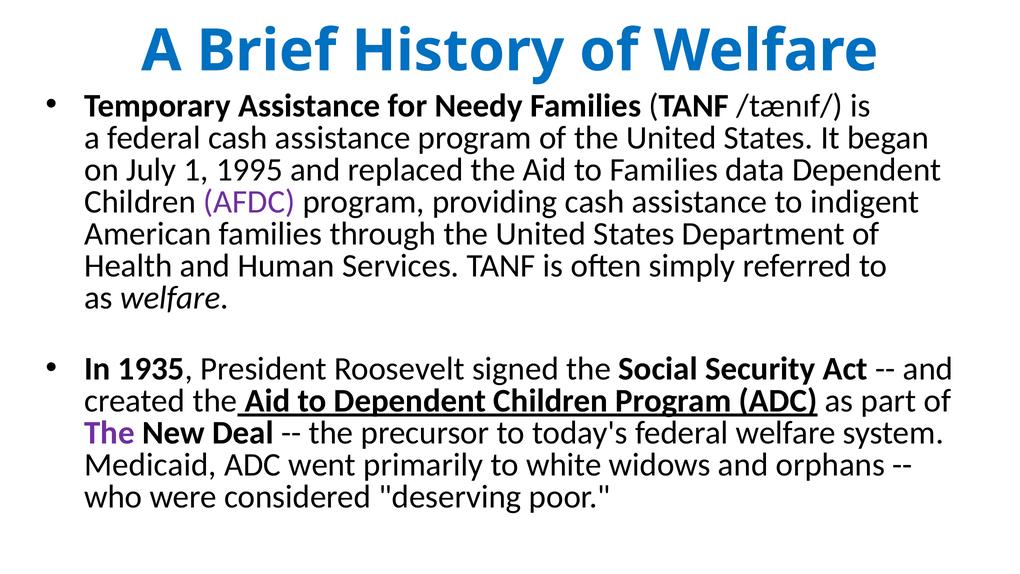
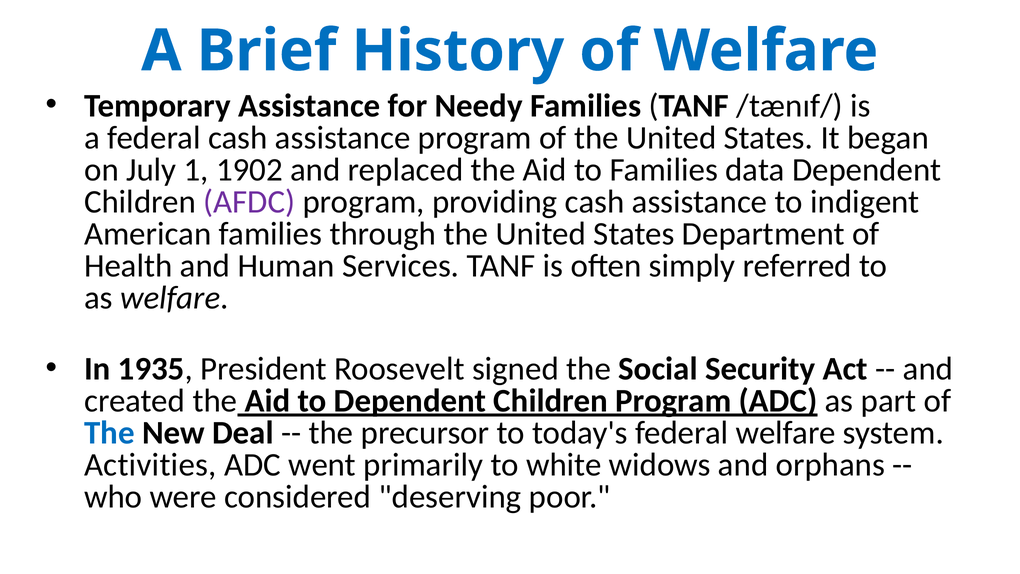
1995: 1995 -> 1902 (249, 170)
The colour: purple -> blue (109, 433)
Medicaid: Medicaid -> Activities (150, 465)
